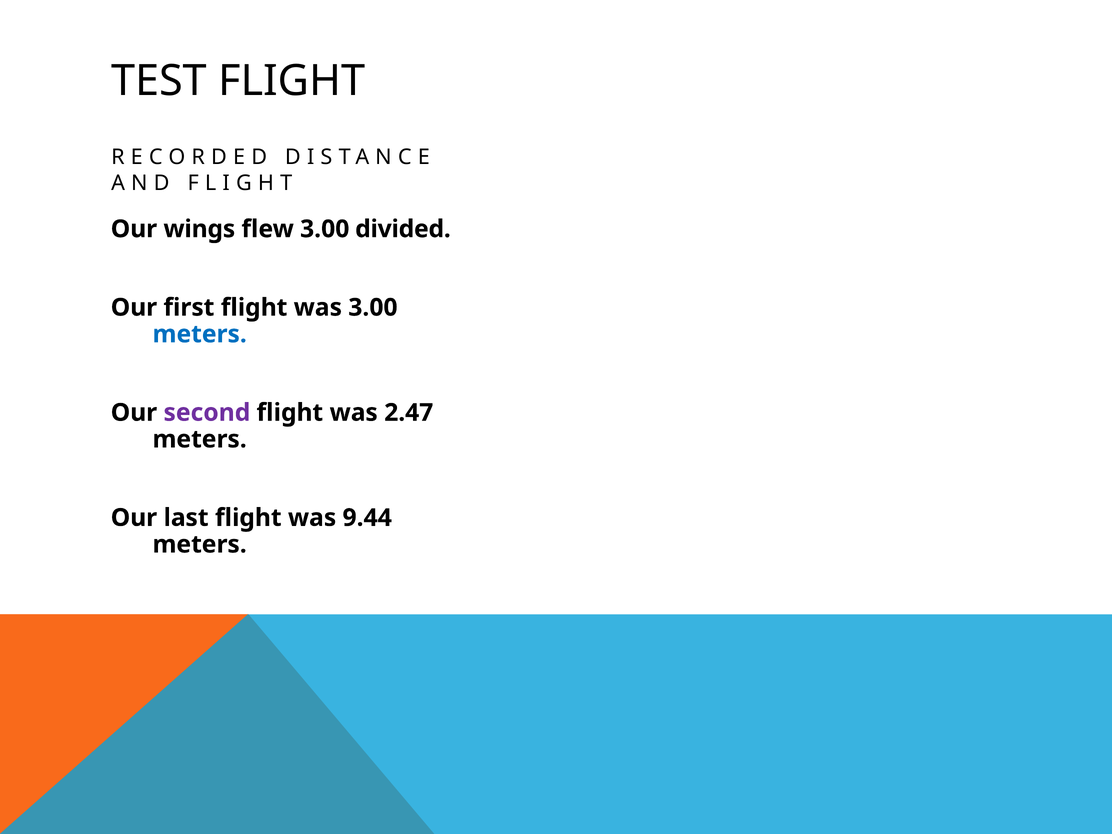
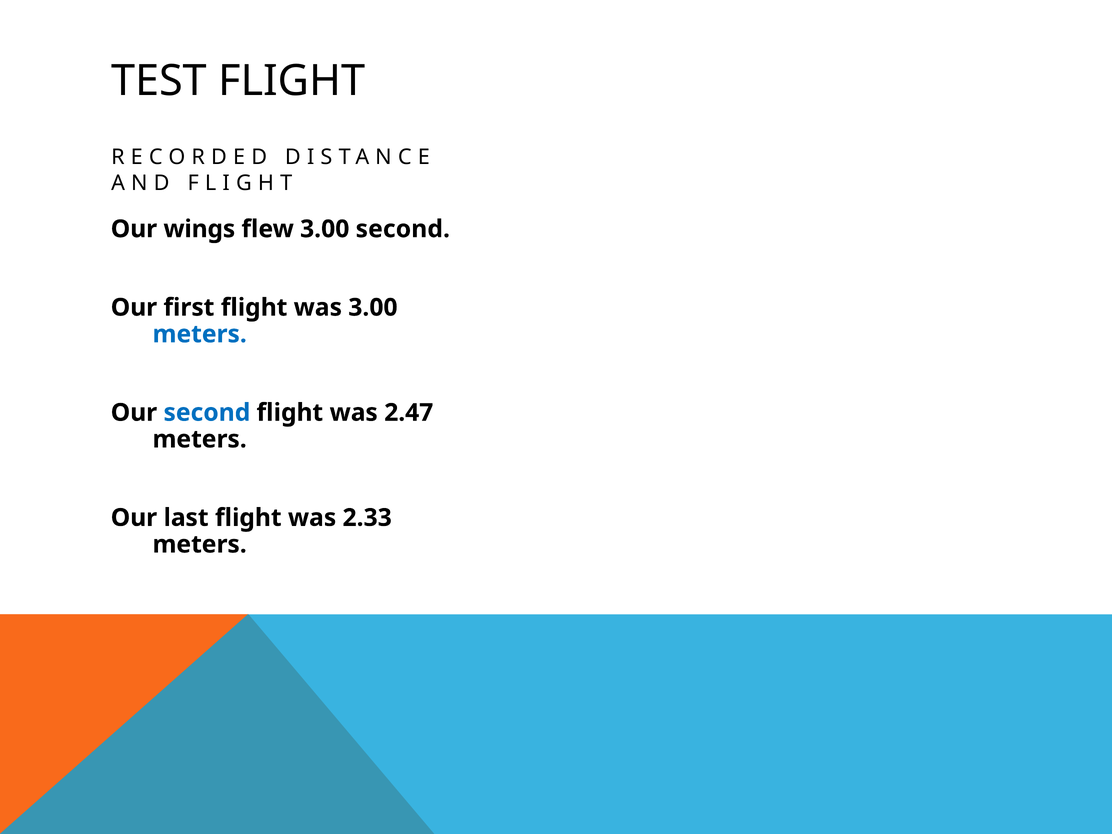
3.00 divided: divided -> second (403, 229)
second colour: purple -> blue (207, 413)
9.44: 9.44 -> 2.33 (367, 518)
